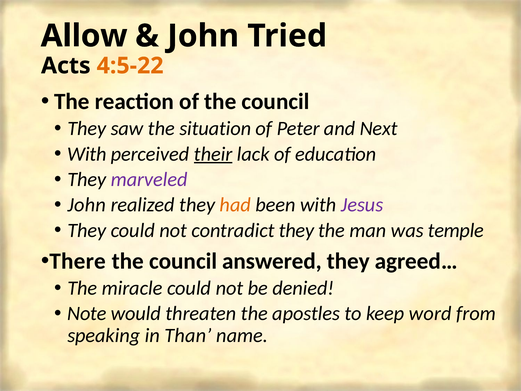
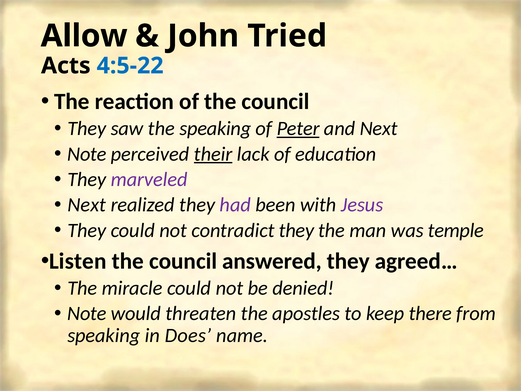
4:5-22 colour: orange -> blue (130, 66)
the situation: situation -> speaking (215, 128)
Peter underline: none -> present (298, 128)
With: With -> Note (87, 154)
John: John -> Next (87, 205)
had colour: orange -> purple (235, 205)
There: There -> Listen (78, 261)
word: word -> there (430, 313)
Than: Than -> Does (188, 335)
